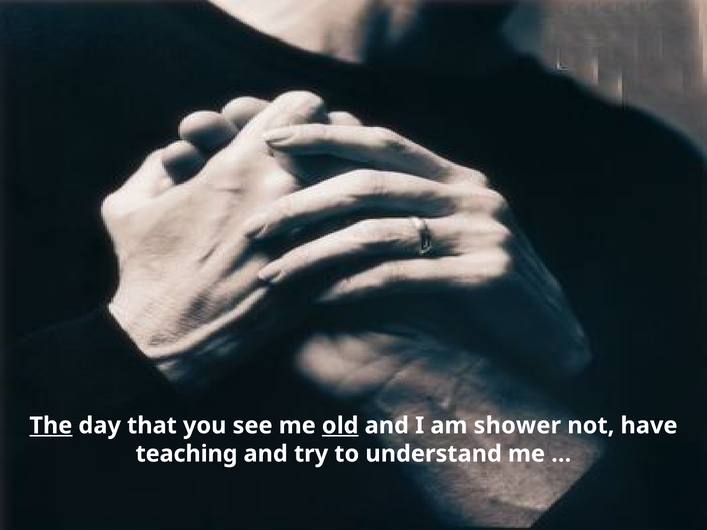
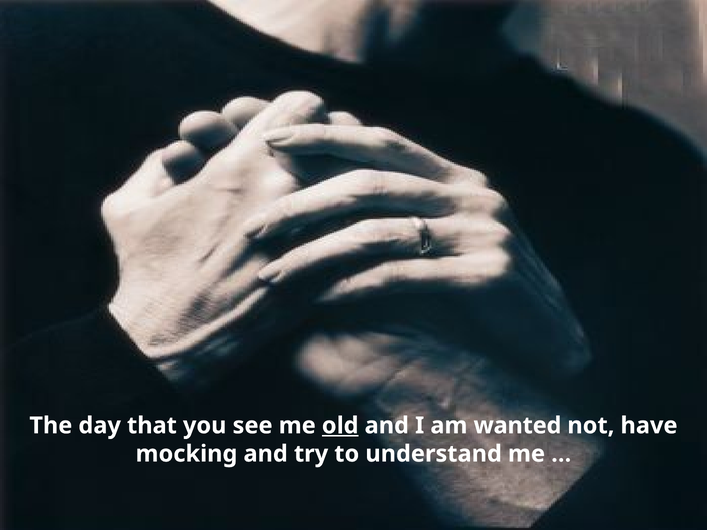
The underline: present -> none (51, 426)
shower: shower -> wanted (518, 426)
teaching: teaching -> mocking (186, 454)
